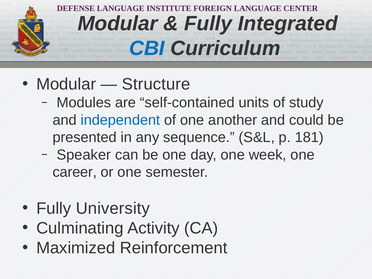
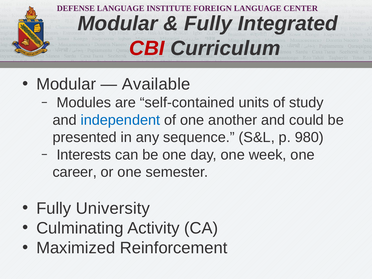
CBI colour: blue -> red (147, 48)
Structure: Structure -> Available (156, 84)
181: 181 -> 980 (309, 137)
Speaker: Speaker -> Interests (84, 155)
